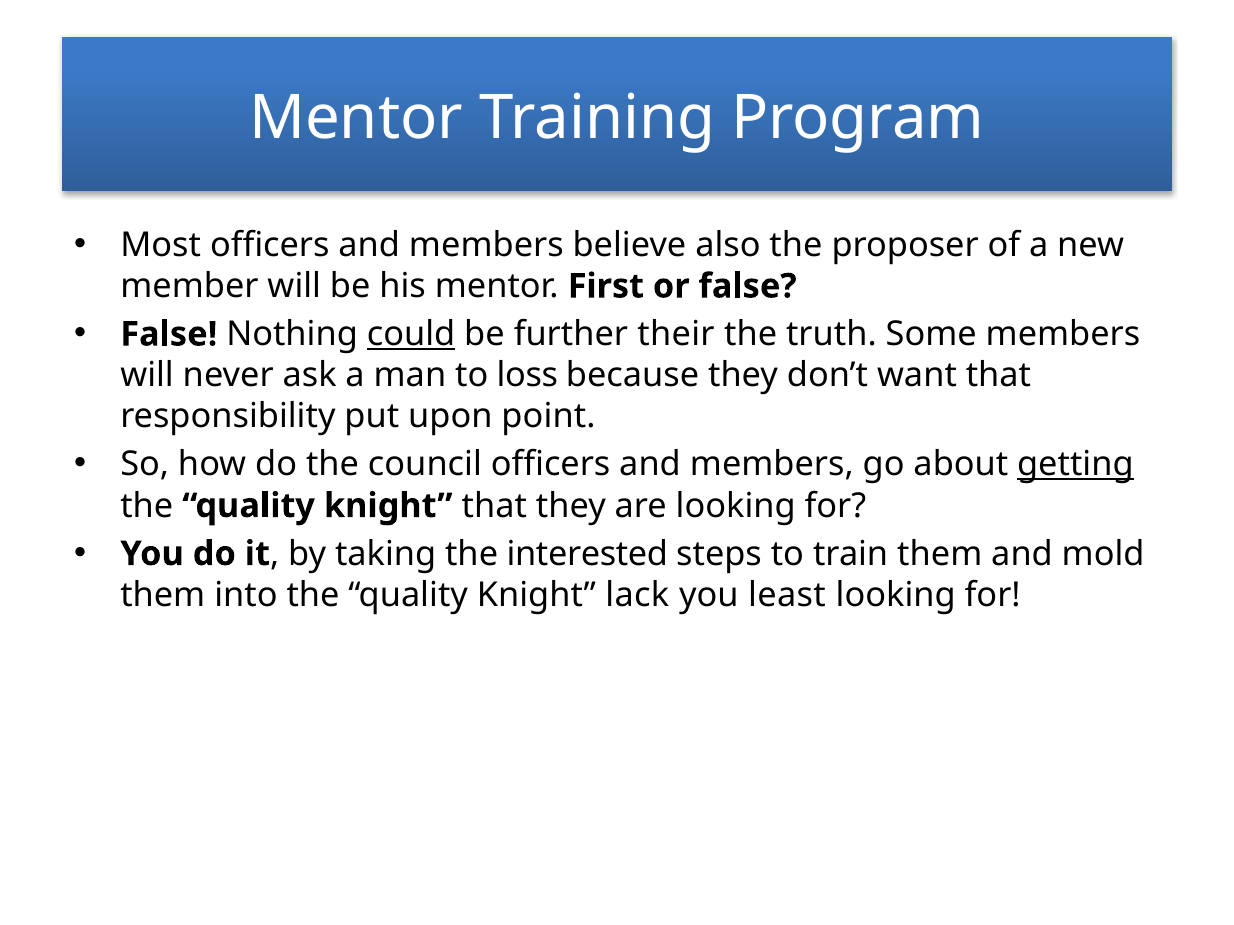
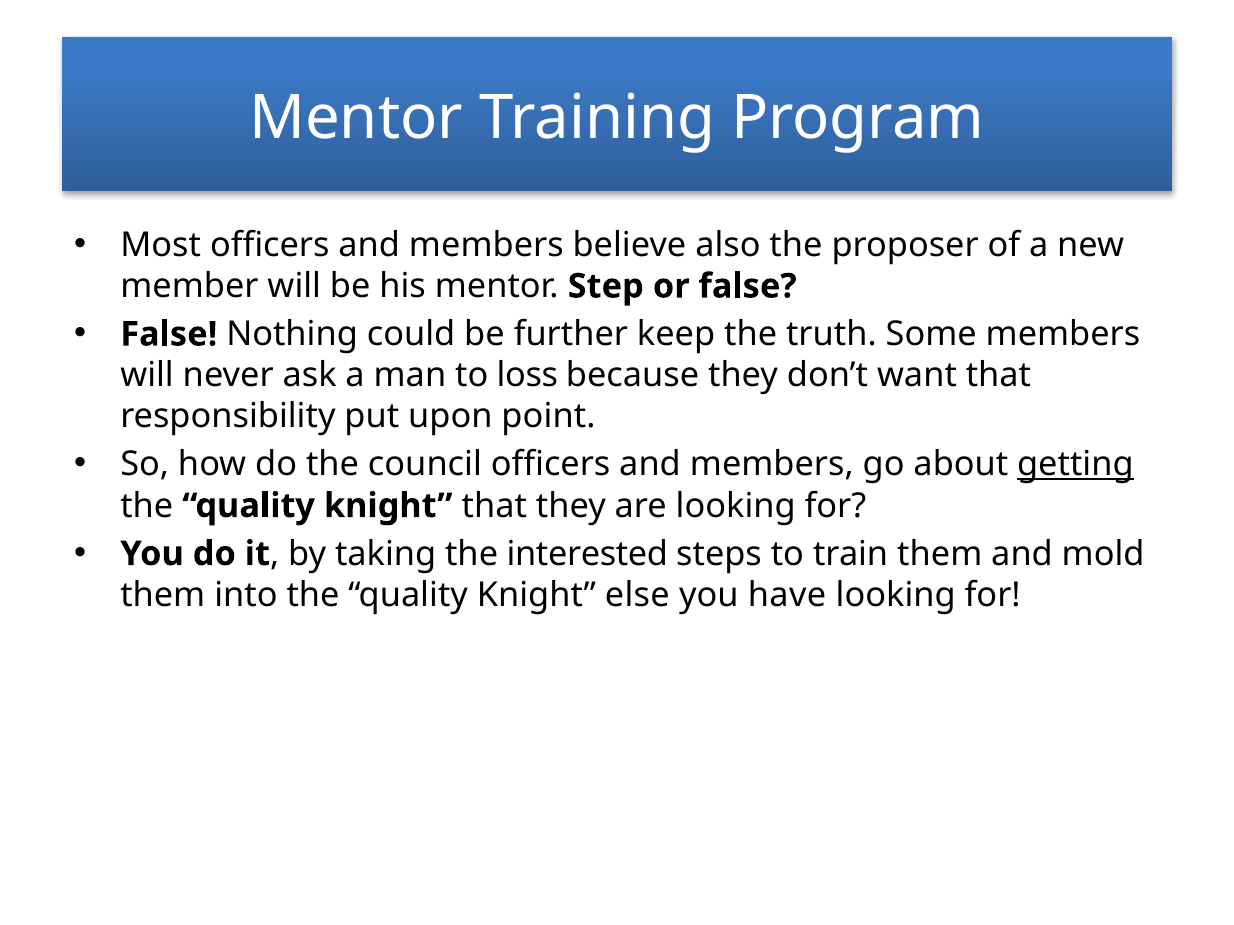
First: First -> Step (606, 286)
could underline: present -> none (411, 334)
their: their -> keep (676, 334)
lack: lack -> else (637, 595)
least: least -> have (787, 595)
